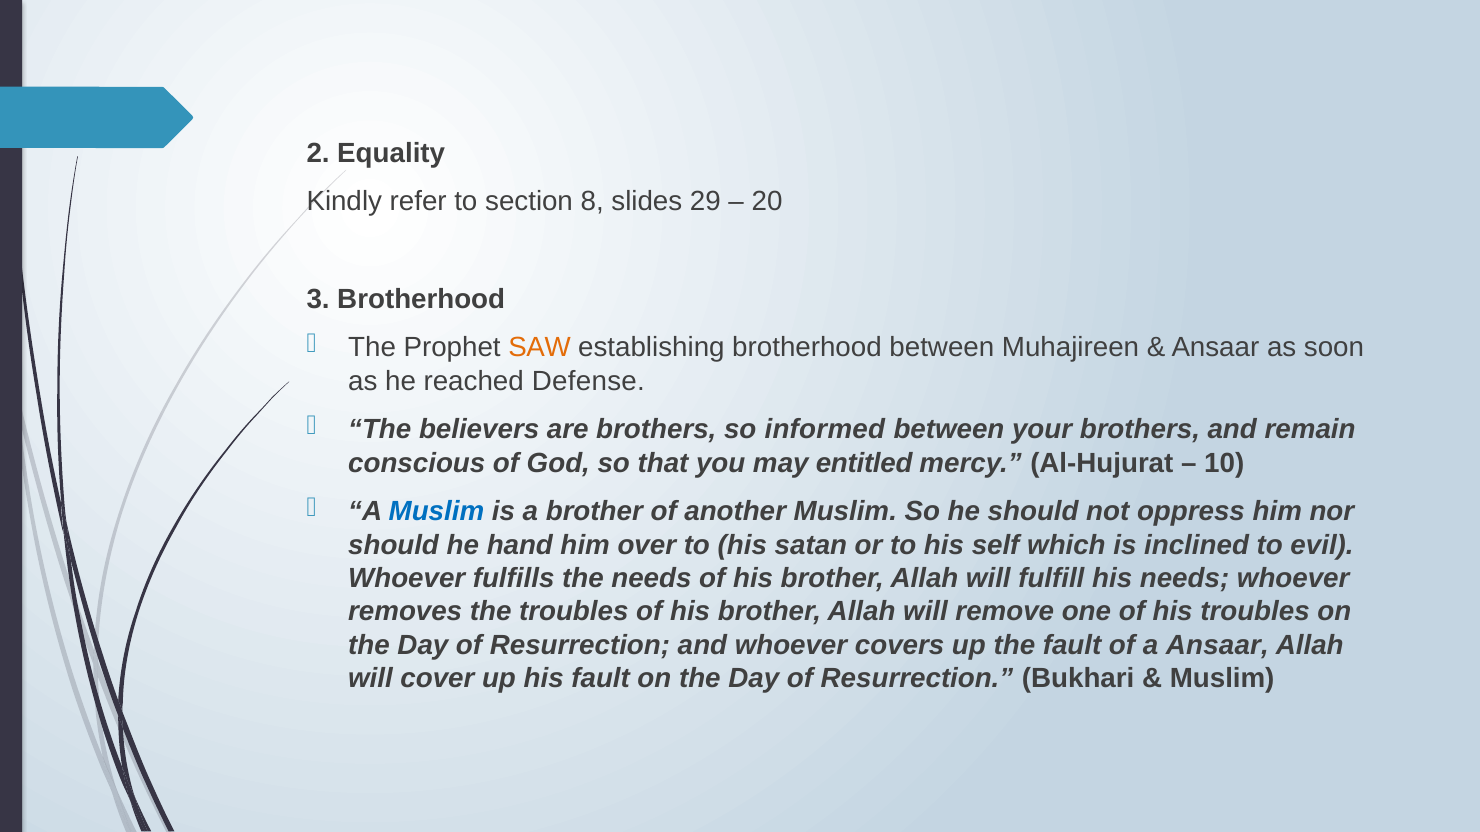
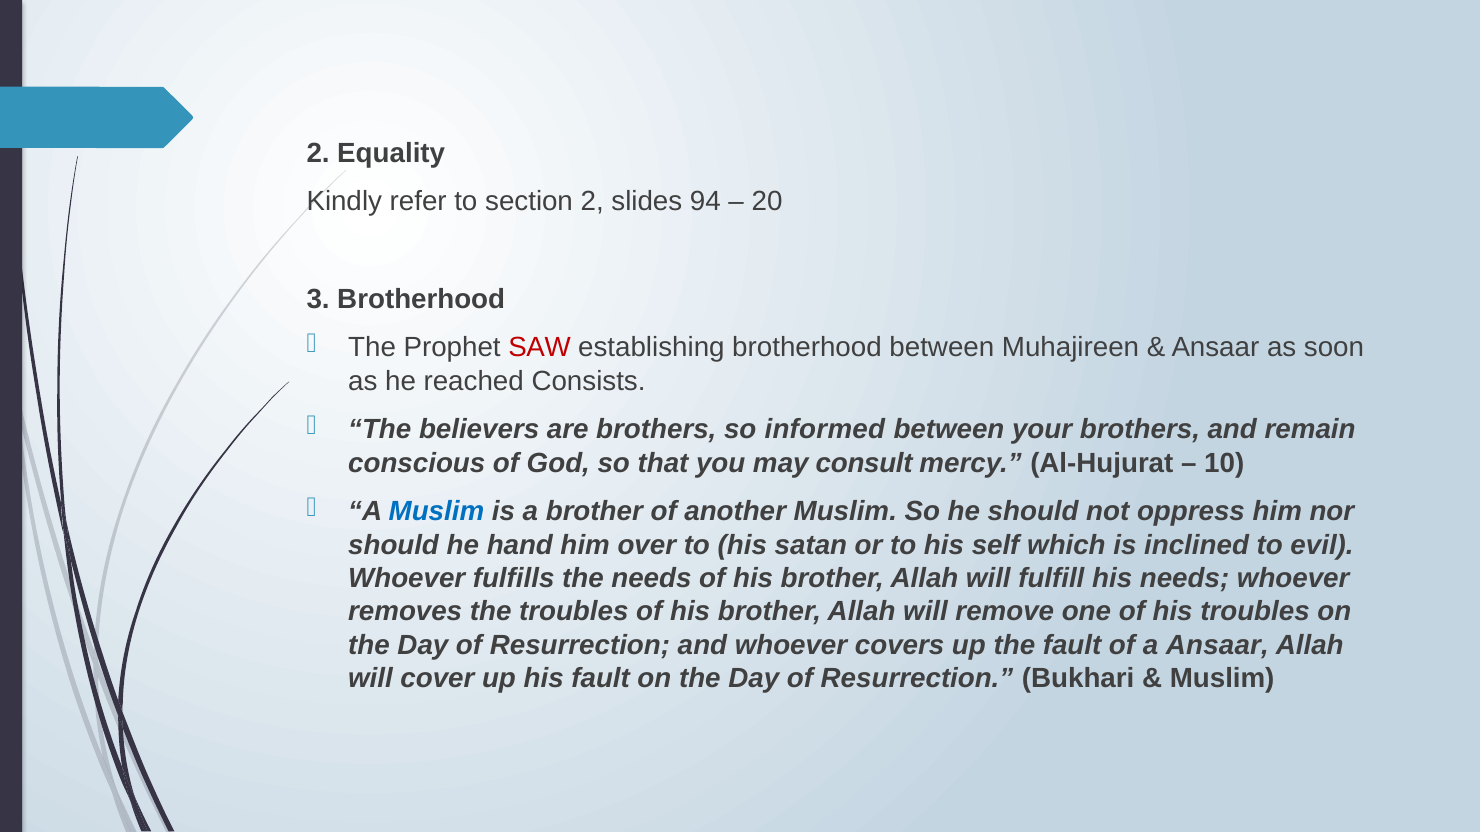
section 8: 8 -> 2 (592, 202)
29: 29 -> 94 (705, 202)
SAW colour: orange -> red (540, 348)
Defense: Defense -> Consists (589, 381)
entitled: entitled -> consult (864, 463)
